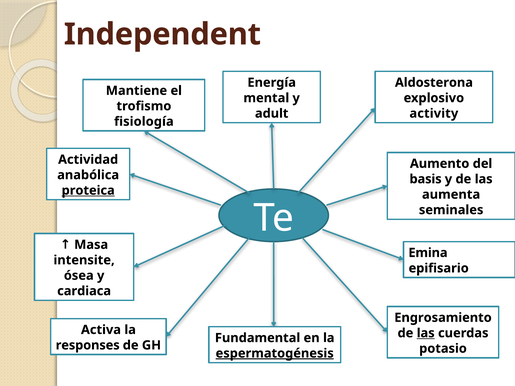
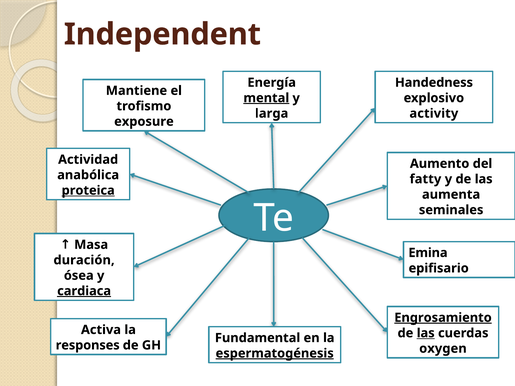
Aldosterona: Aldosterona -> Handedness (434, 83)
mental underline: none -> present (266, 98)
adult: adult -> larga (272, 113)
fisiología: fisiología -> exposure (144, 122)
basis: basis -> fatty (425, 179)
intensite: intensite -> duración (84, 260)
cardiaca underline: none -> present (84, 291)
Engrosamiento underline: none -> present (443, 318)
potasio: potasio -> oxygen (443, 349)
